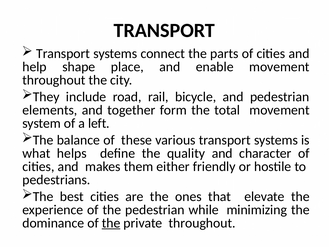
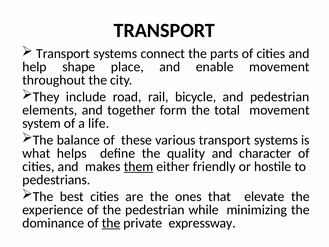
left: left -> life (99, 123)
them underline: none -> present (138, 166)
private throughout: throughout -> expressway (202, 223)
